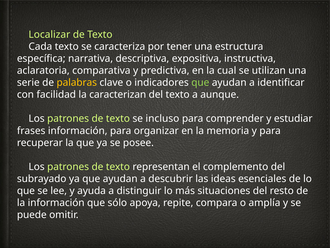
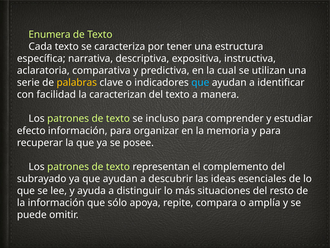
Localizar: Localizar -> Enumera (49, 34)
que colour: light green -> light blue (200, 82)
aunque: aunque -> manera (220, 94)
frases: frases -> efecto (31, 130)
